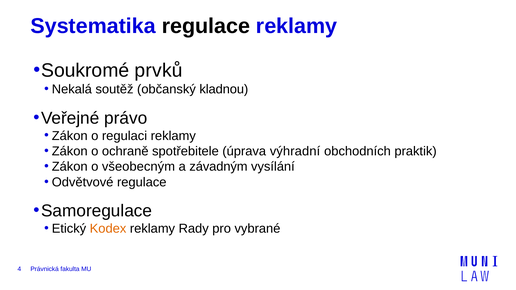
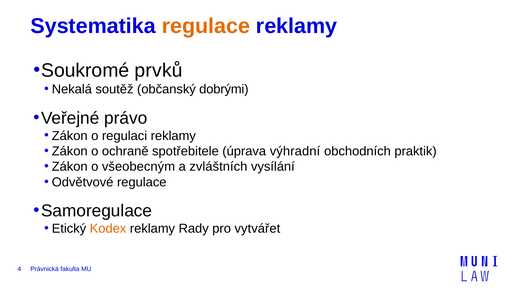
regulace colour: black -> orange (206, 26)
kladnou: kladnou -> dobrými (224, 89)
závadným: závadným -> zvláštních (218, 167)
vybrané: vybrané -> vytvářet (257, 229)
